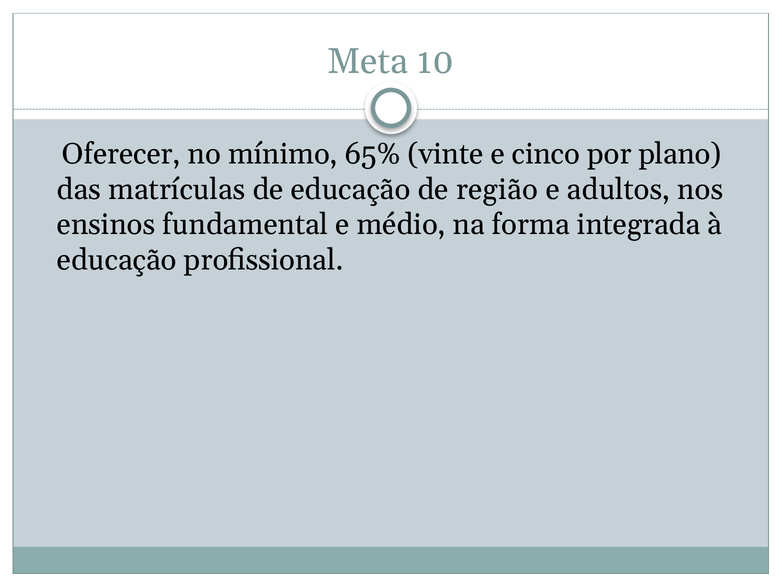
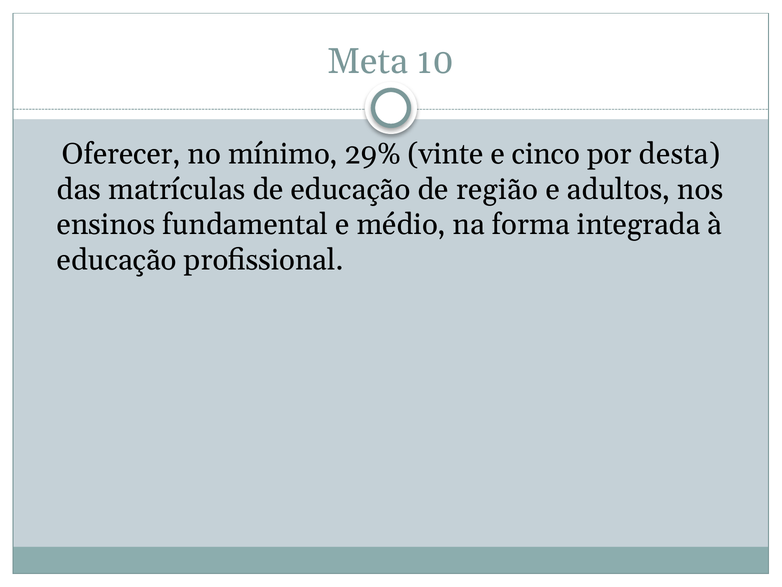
65%: 65% -> 29% (373, 154)
plano: plano -> desta (679, 154)
